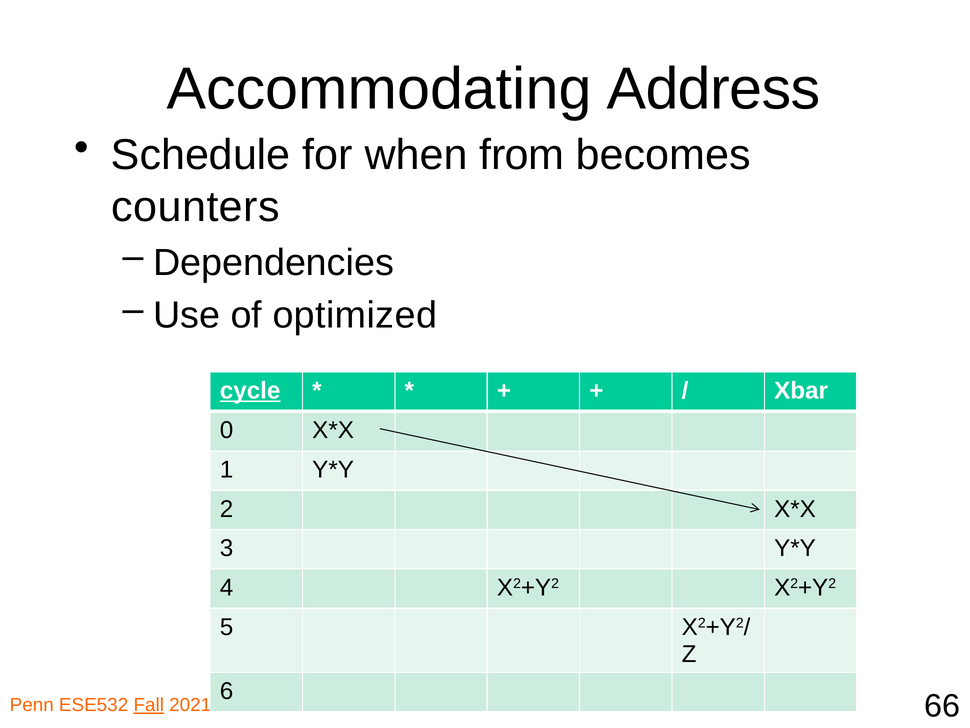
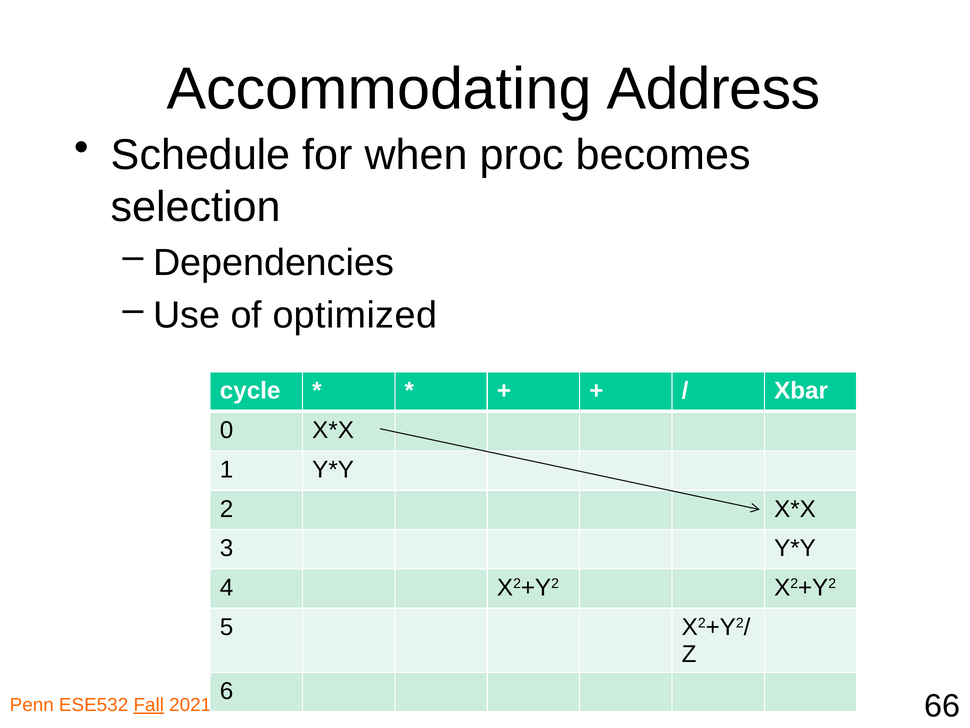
from: from -> proc (522, 155)
counters: counters -> selection (196, 207)
cycle underline: present -> none (250, 391)
